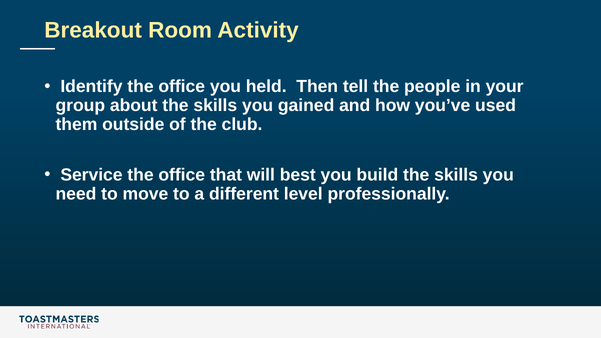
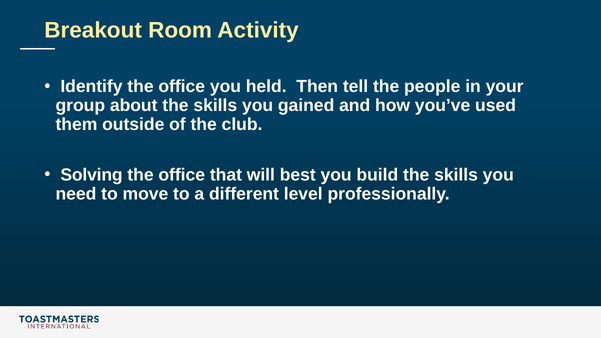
Service: Service -> Solving (92, 175)
